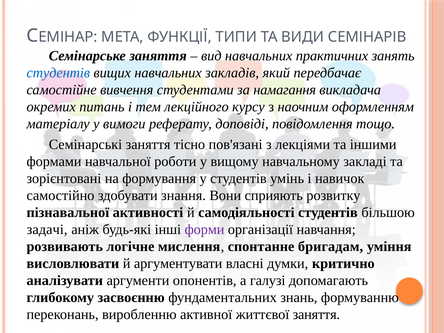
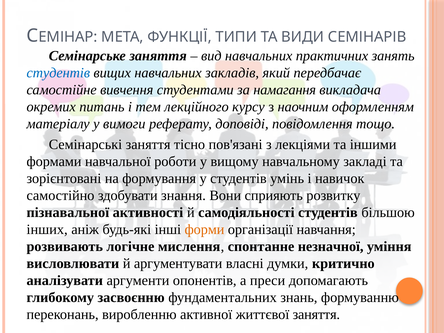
задачі: задачі -> інших (47, 230)
форми colour: purple -> orange (204, 230)
бригадам: бригадам -> незначної (331, 247)
галузі: галузі -> преси (268, 281)
